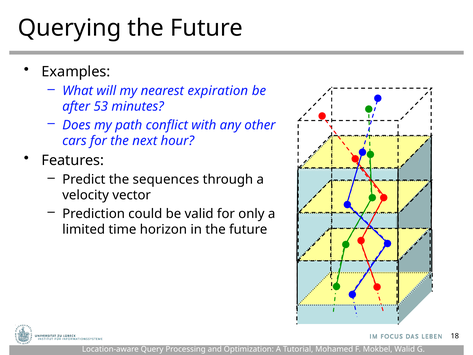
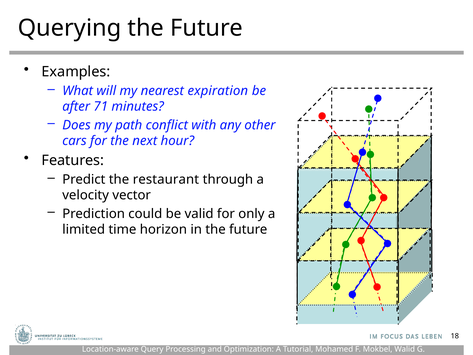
53: 53 -> 71 (101, 107)
sequences: sequences -> restaurant (166, 179)
